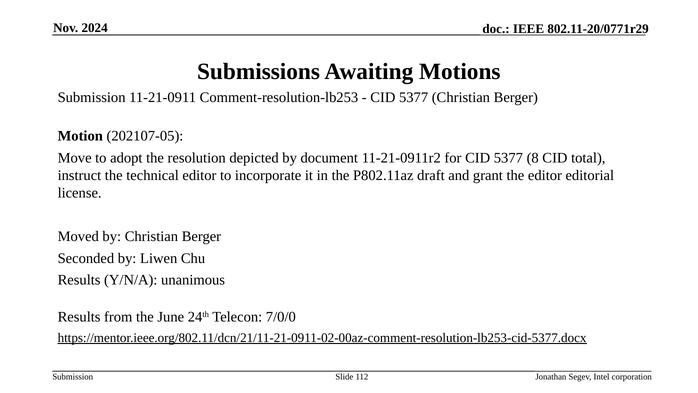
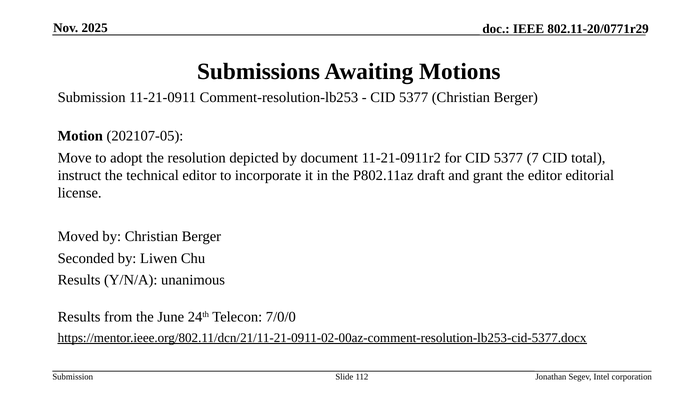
2024: 2024 -> 2025 (95, 28)
8: 8 -> 7 (533, 158)
